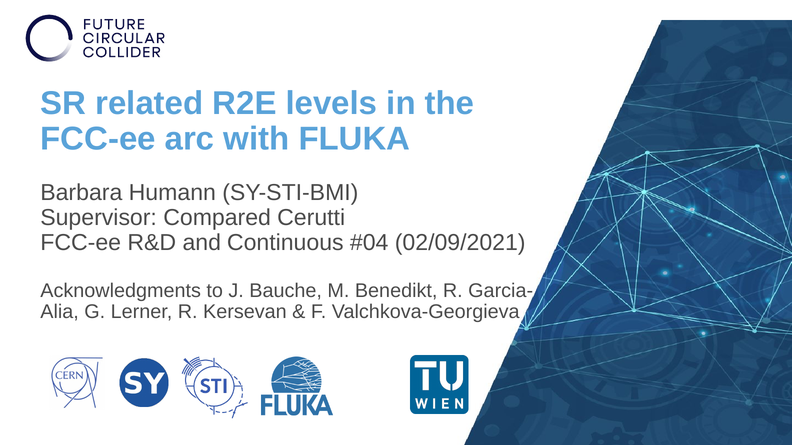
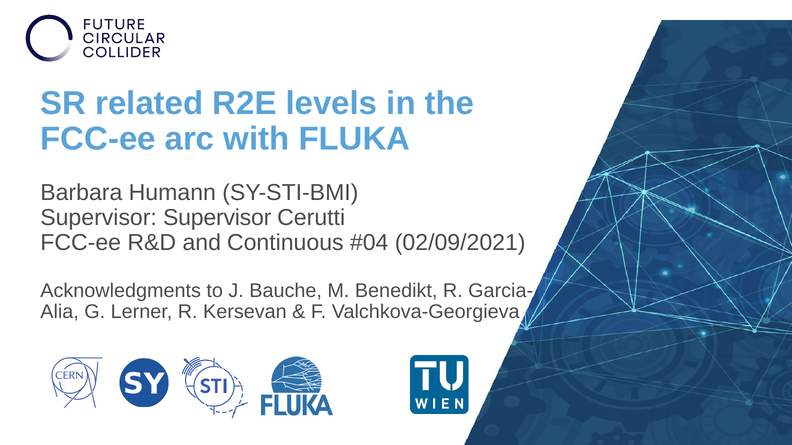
Supervisor Compared: Compared -> Supervisor (217, 218)
